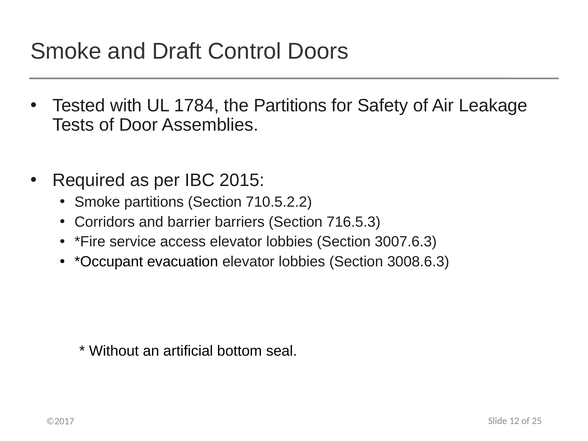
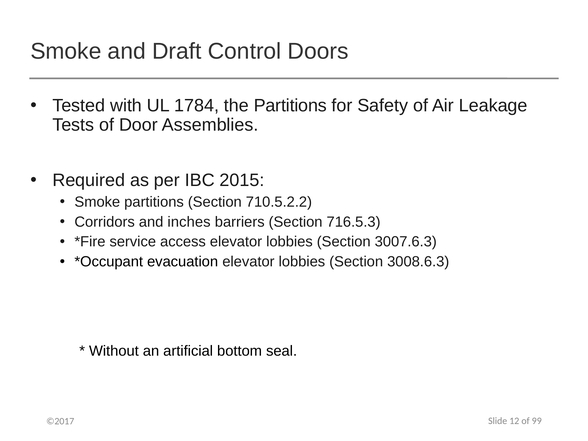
barrier: barrier -> inches (189, 222)
25: 25 -> 99 (537, 421)
